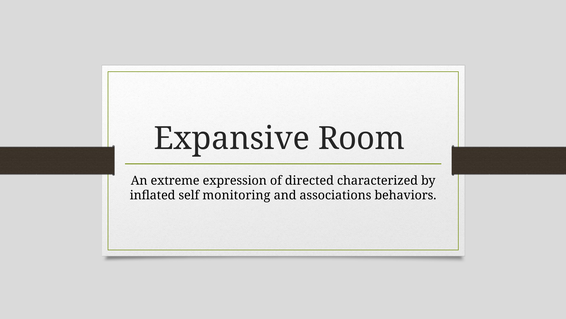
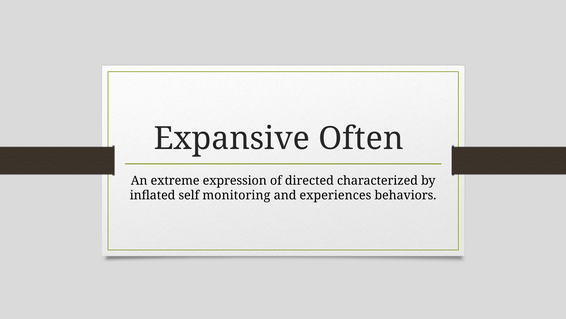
Room: Room -> Often (361, 138)
associations: associations -> experiences (335, 195)
